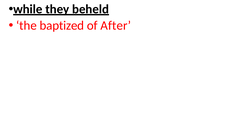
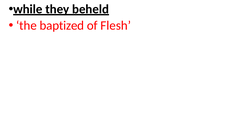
After: After -> Flesh (116, 25)
